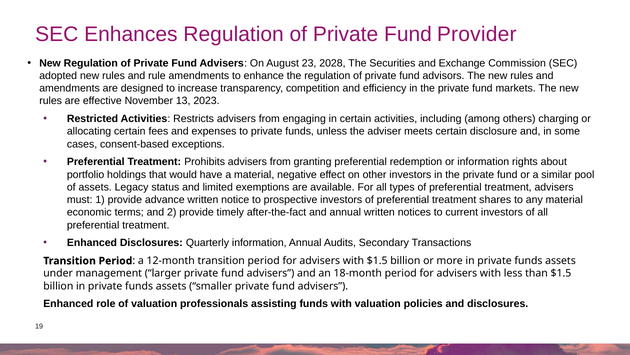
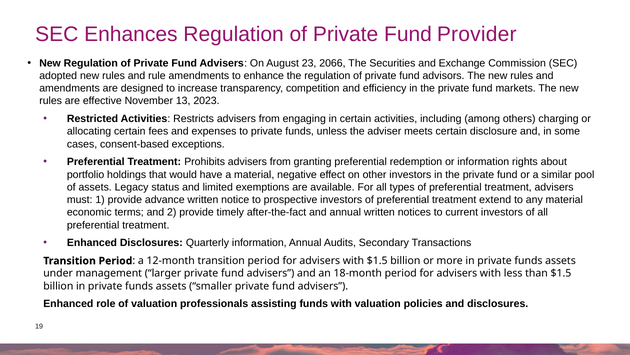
2028: 2028 -> 2066 (332, 63)
shares: shares -> extend (495, 200)
